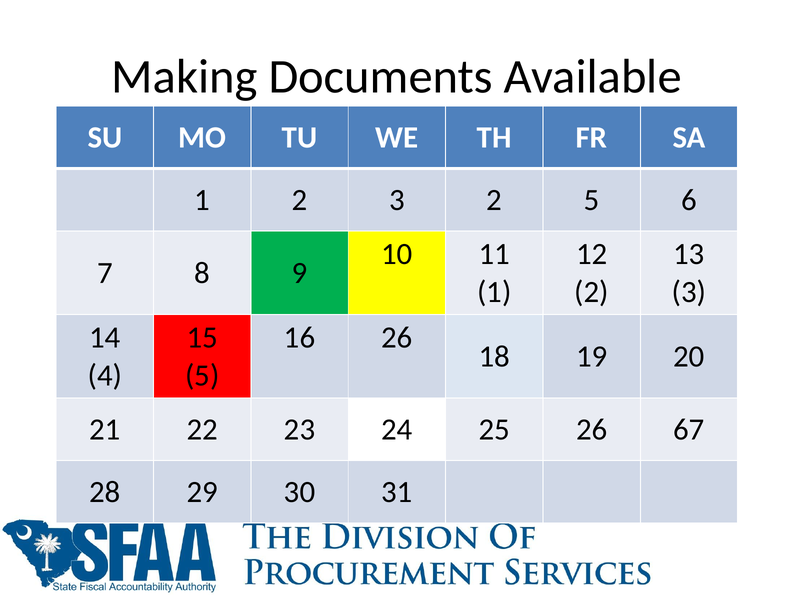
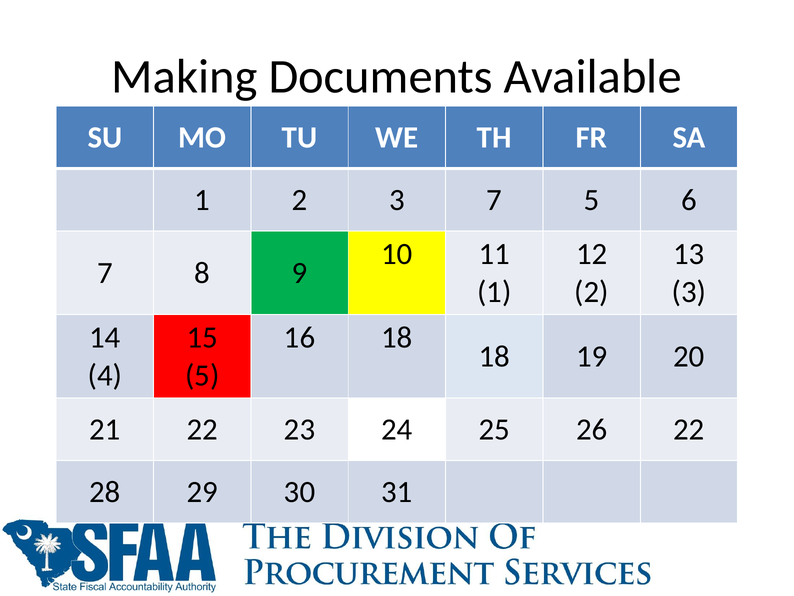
3 2: 2 -> 7 (494, 200)
16 26: 26 -> 18 (397, 337)
26 67: 67 -> 22 (689, 429)
